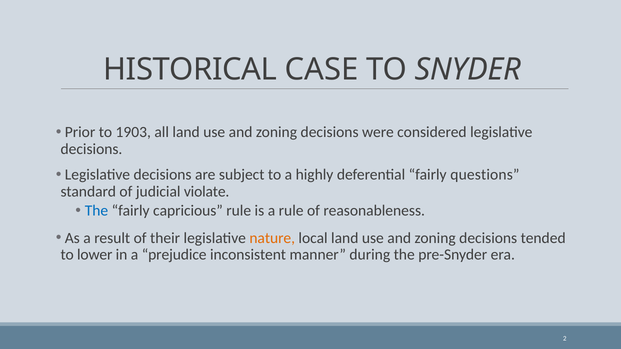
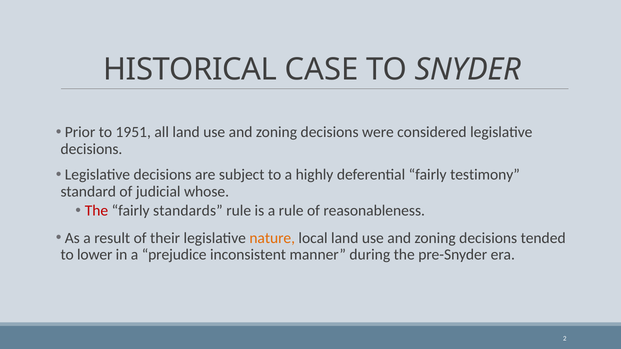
1903: 1903 -> 1951 (133, 132)
questions: questions -> testimony (485, 175)
violate: violate -> whose (207, 192)
The colour: blue -> red (96, 211)
capricious: capricious -> standards (188, 211)
